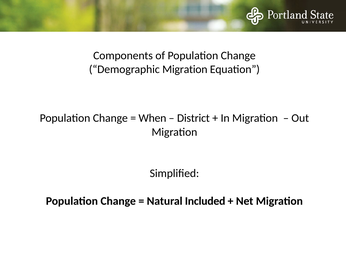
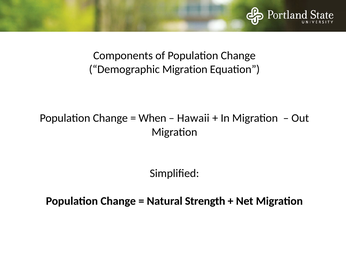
District: District -> Hawaii (193, 118)
Included: Included -> Strength (205, 201)
